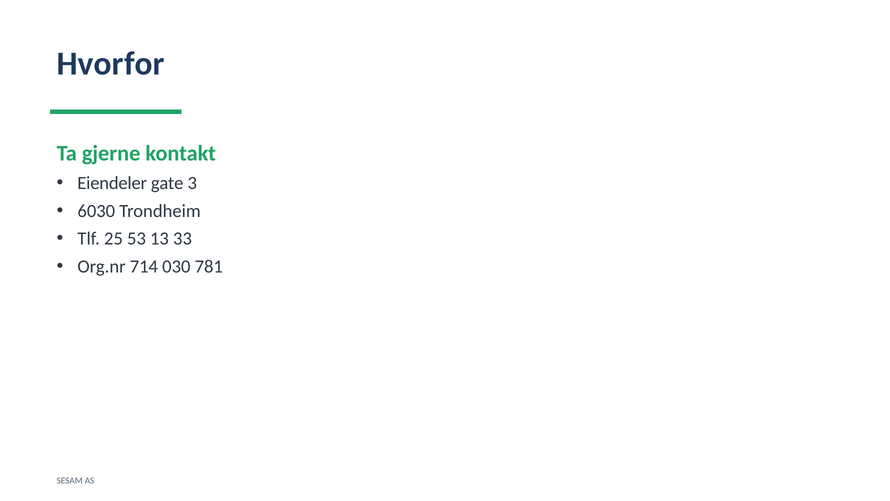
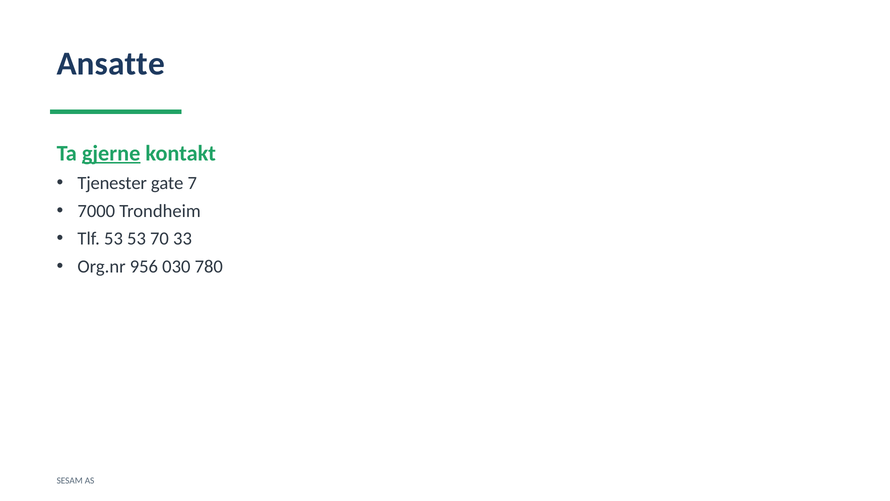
Hvorfor: Hvorfor -> Ansatte (111, 64)
gjerne underline: none -> present (111, 153)
Eiendeler: Eiendeler -> Tjenester (112, 183)
3: 3 -> 7 (192, 183)
6030: 6030 -> 7000 (96, 211)
Tlf 25: 25 -> 53 (113, 239)
13: 13 -> 70 (159, 239)
714: 714 -> 956 (144, 266)
781: 781 -> 780 (209, 266)
